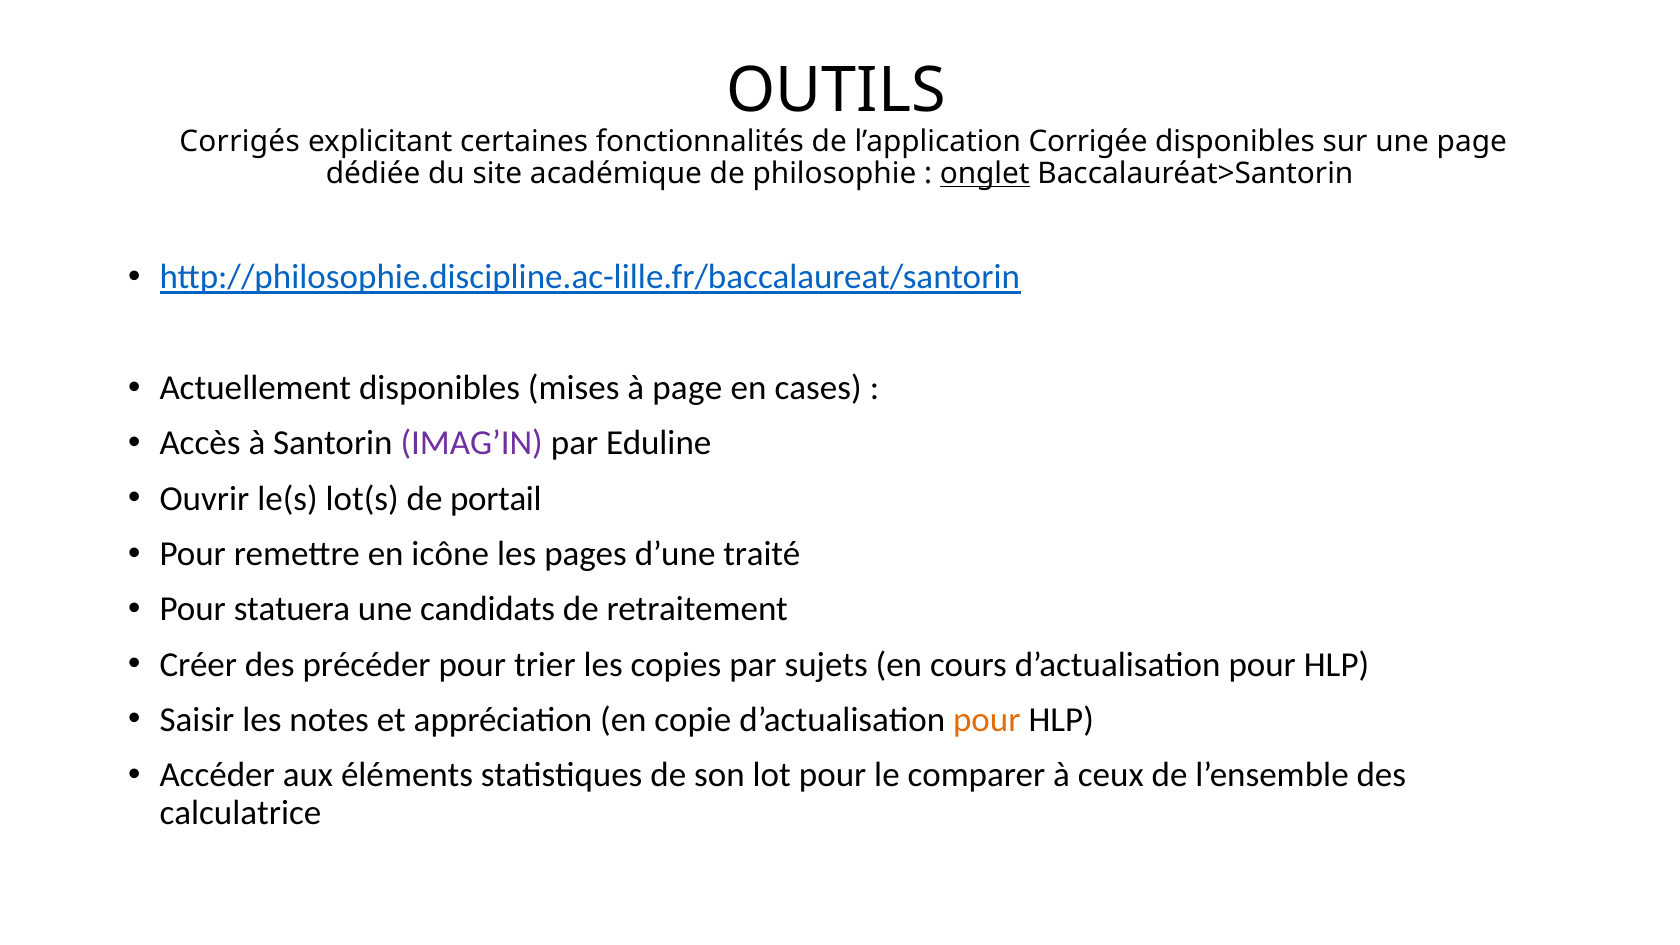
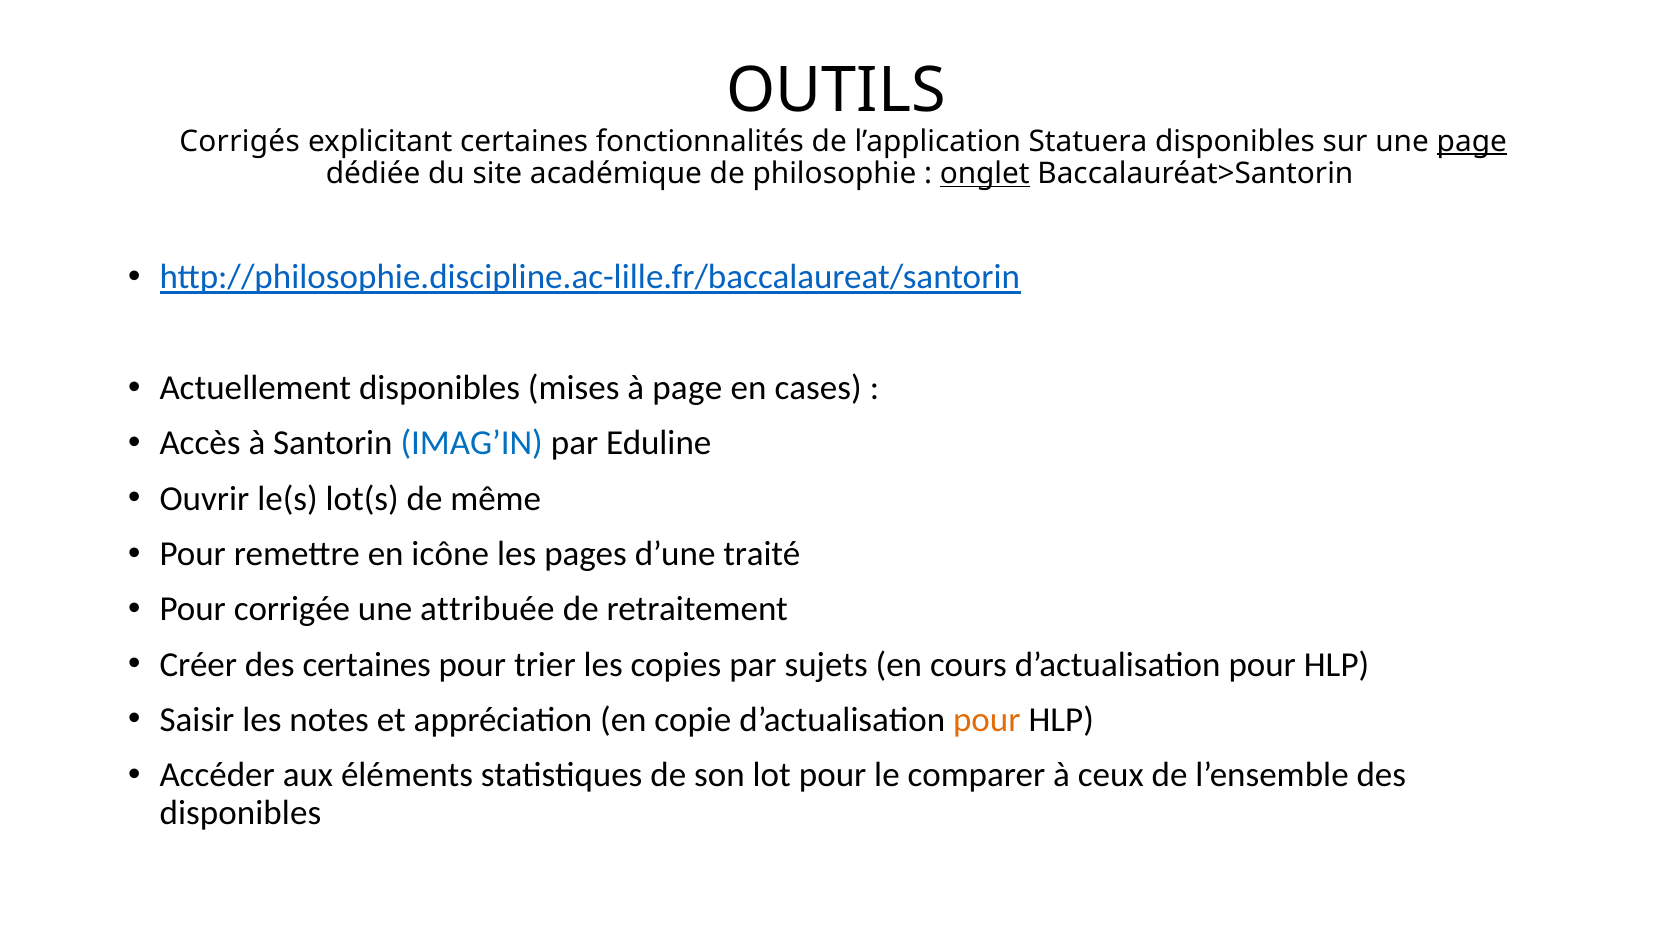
Corrigée: Corrigée -> Statuera (1088, 141)
page underline: none -> present (1472, 141)
IMAG’IN colour: purple -> blue (472, 443)
portail: portail -> même (496, 499)
statuera: statuera -> corrigée (292, 609)
candidats: candidats -> attribuée (487, 609)
des précéder: précéder -> certaines (367, 665)
calculatrice: calculatrice -> disponibles (240, 813)
